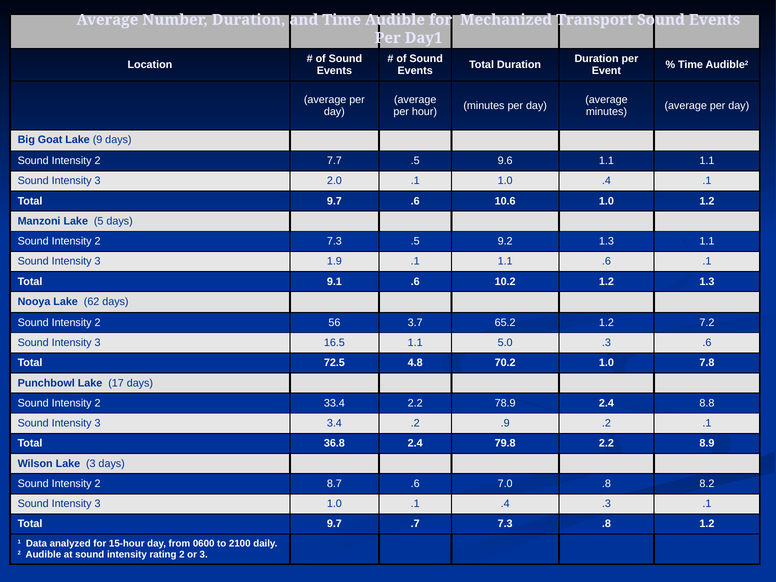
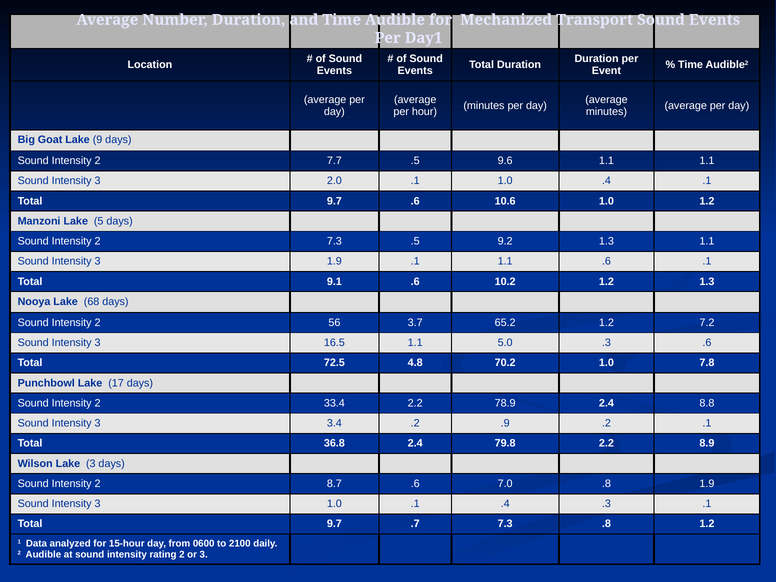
62: 62 -> 68 (92, 302)
.8 8.2: 8.2 -> 1.9 (707, 484)
